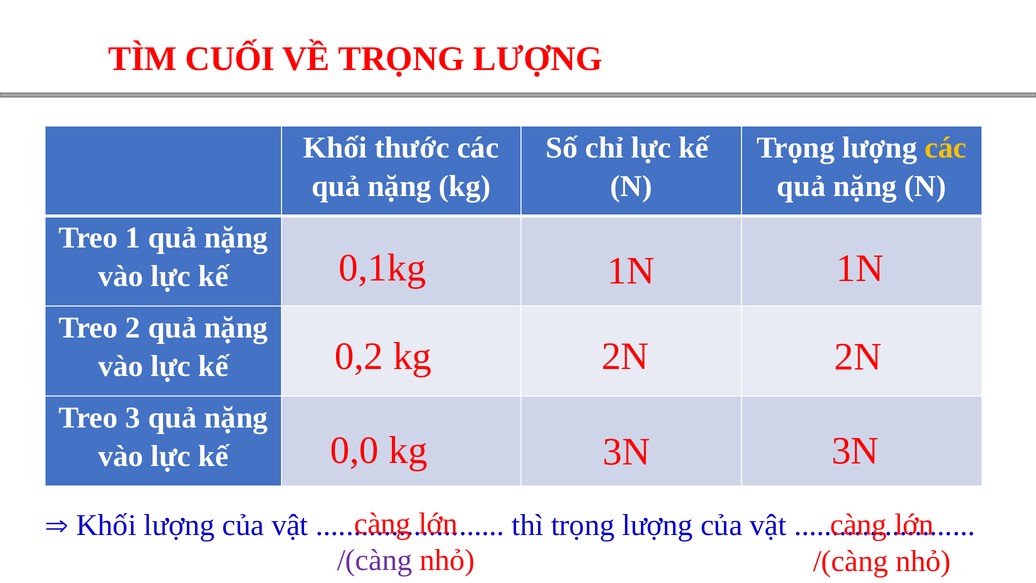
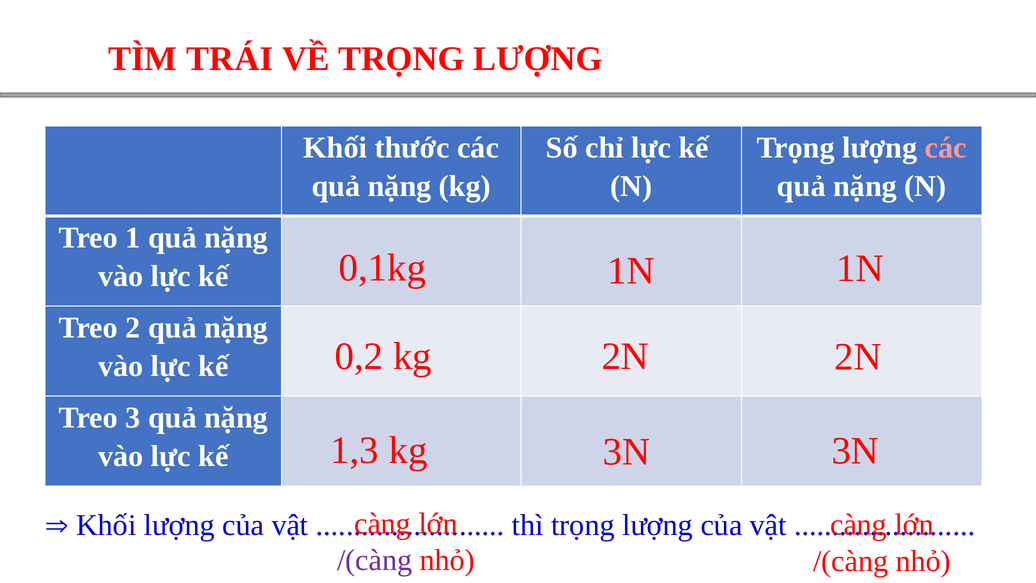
CUỐI: CUỐI -> TRÁI (230, 59)
các colour: yellow -> pink (946, 148)
0,0: 0,0 -> 1,3 (355, 450)
